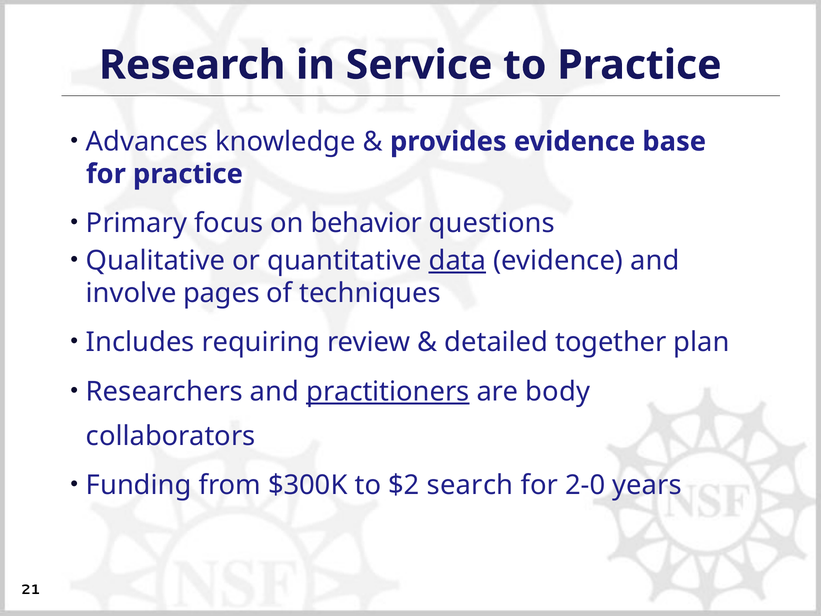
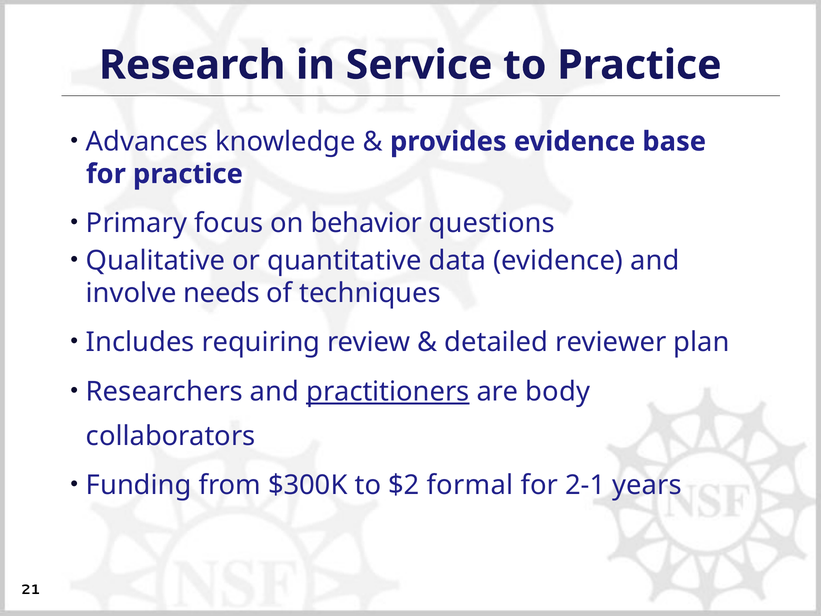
data underline: present -> none (457, 261)
pages: pages -> needs (222, 293)
together: together -> reviewer (611, 342)
search: search -> formal (470, 485)
2-0: 2-0 -> 2-1 (585, 485)
